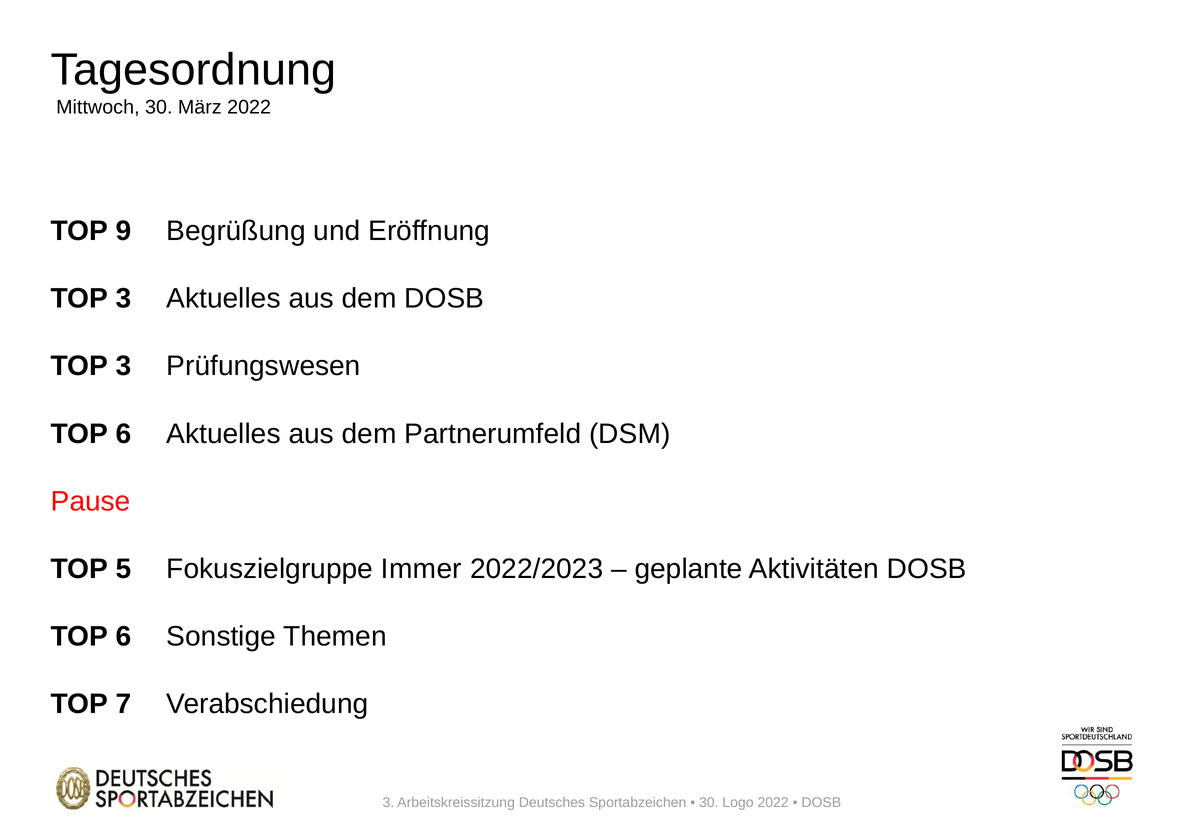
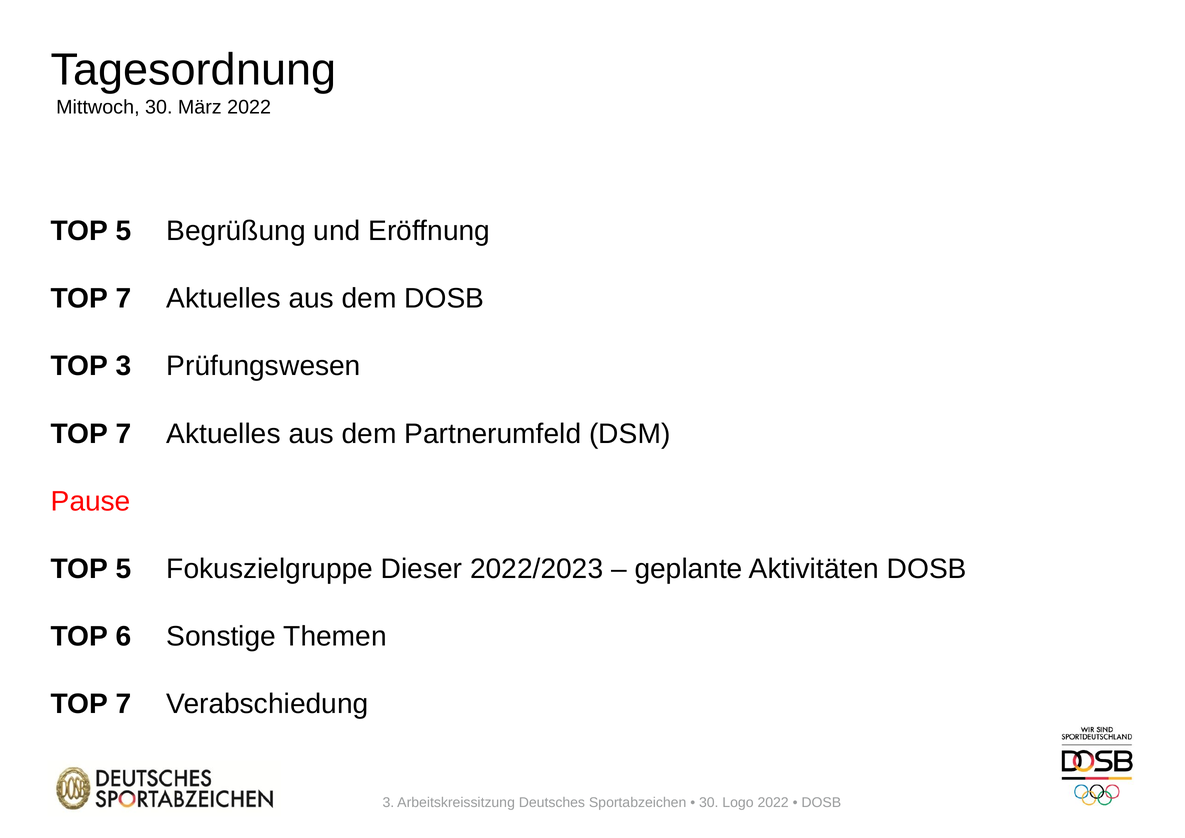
9: 9 -> 5 (123, 231)
3: 3 -> 7 (123, 299)
6: 6 -> 7 (123, 434)
Immer: Immer -> Dieser (422, 569)
